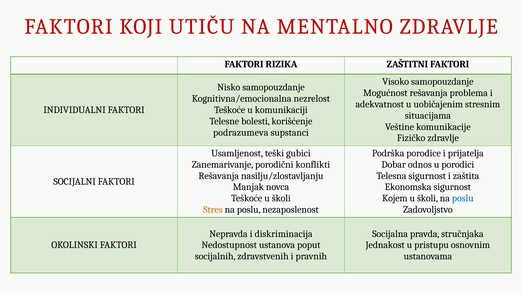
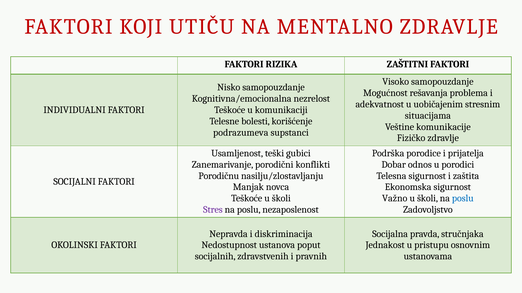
Rešavanja: Rešavanja -> Porodičnu (219, 176)
Kojem: Kojem -> Važno (395, 199)
Stres colour: orange -> purple (213, 210)
